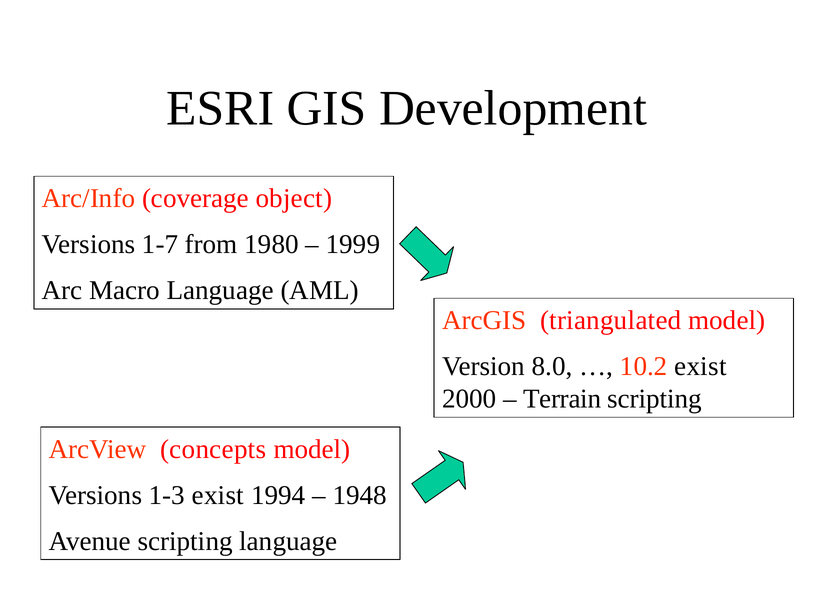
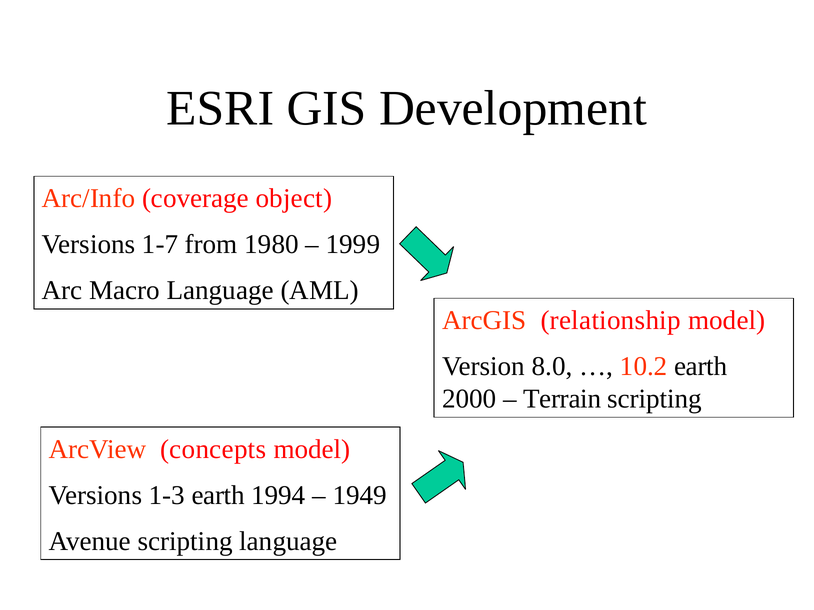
triangulated: triangulated -> relationship (611, 321)
10.2 exist: exist -> earth (701, 367)
1-3 exist: exist -> earth (218, 496)
1948: 1948 -> 1949 (360, 496)
